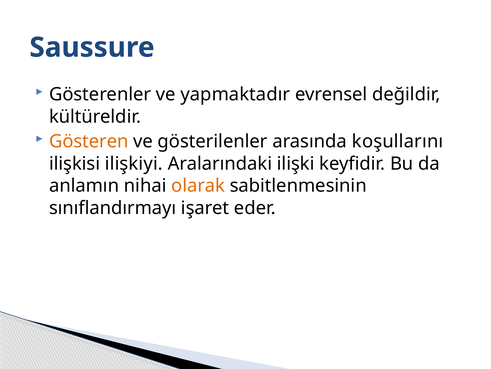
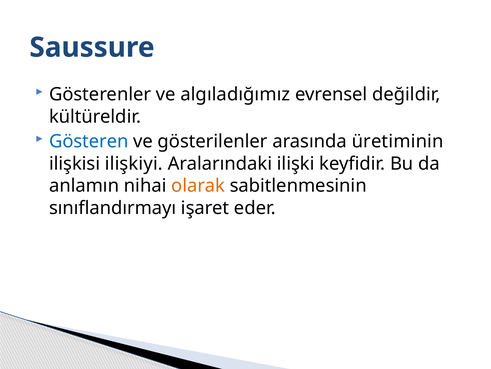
yapmaktadır: yapmaktadır -> algıladığımız (235, 94)
Gösteren colour: orange -> blue (89, 141)
koşullarını: koşullarını -> üretiminin (398, 141)
